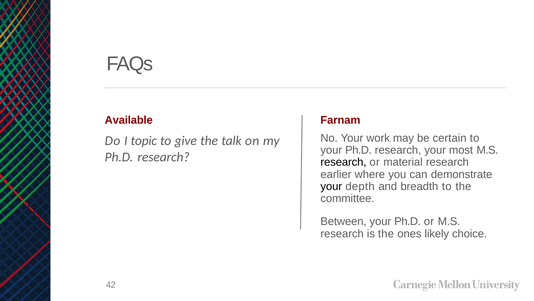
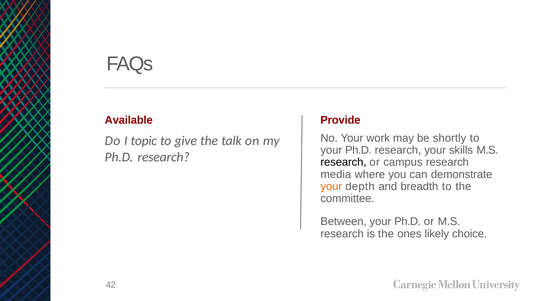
Farnam: Farnam -> Provide (340, 120)
certain: certain -> shortly (450, 138)
most: most -> skills (461, 150)
material: material -> campus (403, 162)
earlier: earlier -> media (336, 174)
your colour: black -> orange (331, 186)
